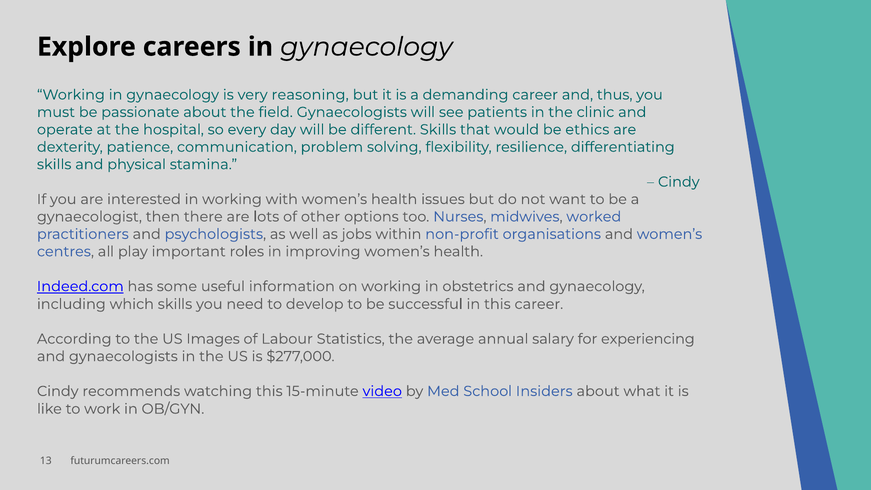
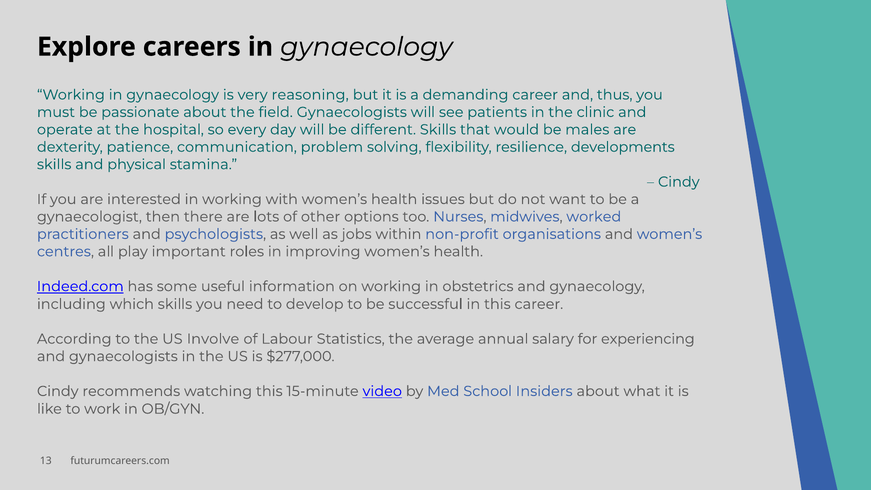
ethics: ethics -> males (587, 130)
differentiating: differentiating -> developments (623, 147)
Images: Images -> Involve (213, 339)
